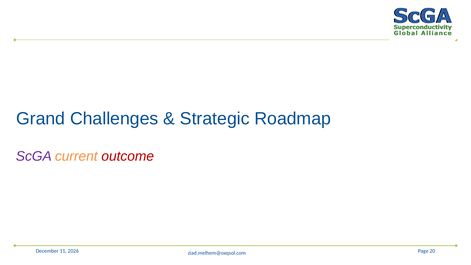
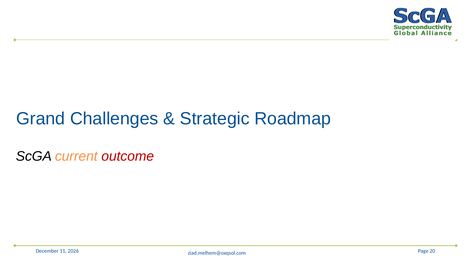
ScGA colour: purple -> black (34, 156)
